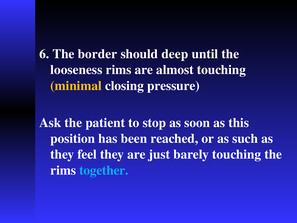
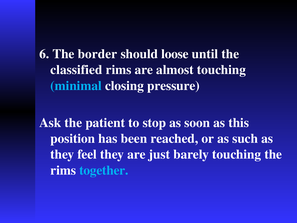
deep: deep -> loose (175, 54)
looseness: looseness -> classified (76, 70)
minimal colour: yellow -> light blue (76, 86)
